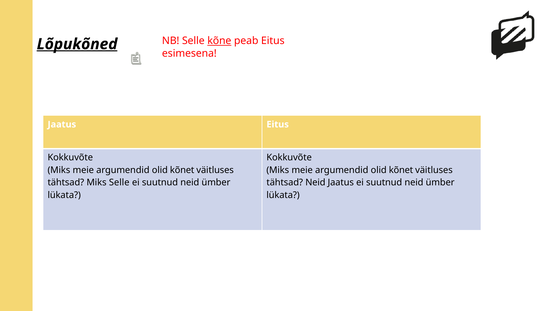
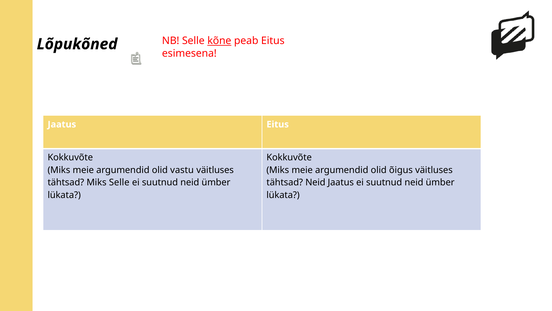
Lõpukõned underline: present -> none (77, 44)
kõnet: kõnet -> vastu (182, 170)
kõnet: kõnet -> õigus (401, 170)
